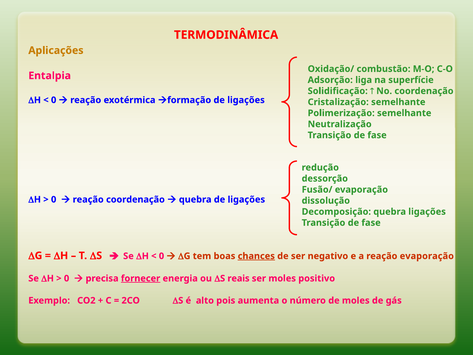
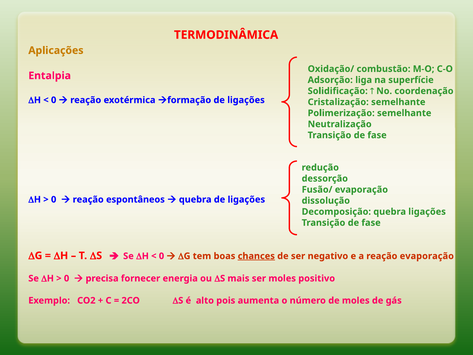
reação coordenação: coordenação -> espontâneos (135, 199)
fornecer underline: present -> none (141, 278)
reais: reais -> mais (238, 278)
